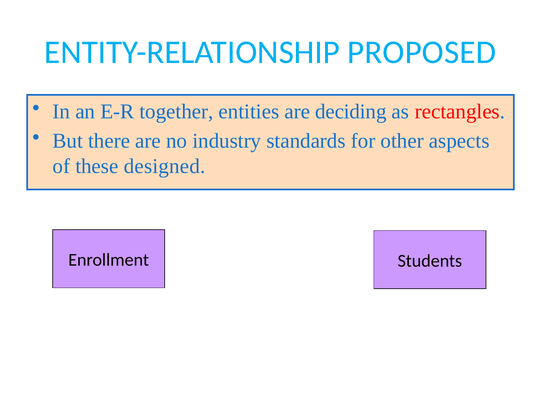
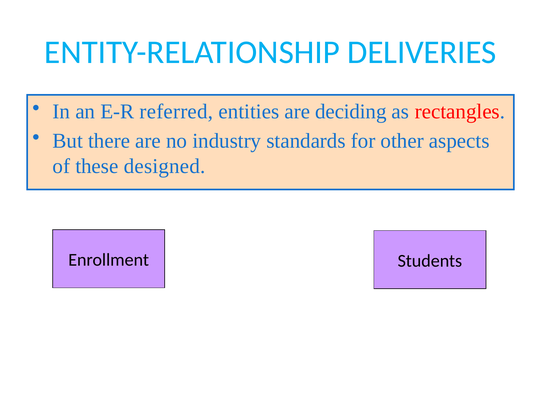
PROPOSED: PROPOSED -> DELIVERIES (422, 52)
together: together -> referred (176, 111)
